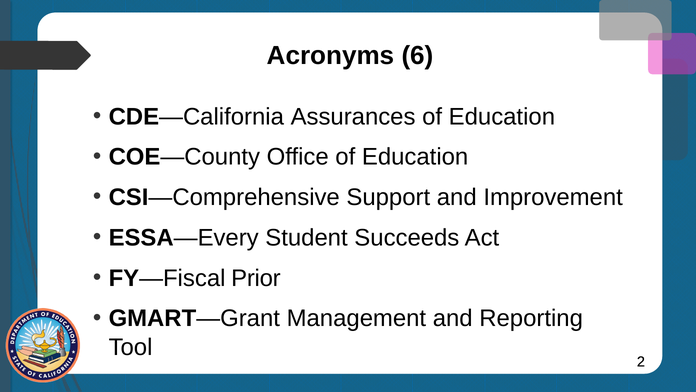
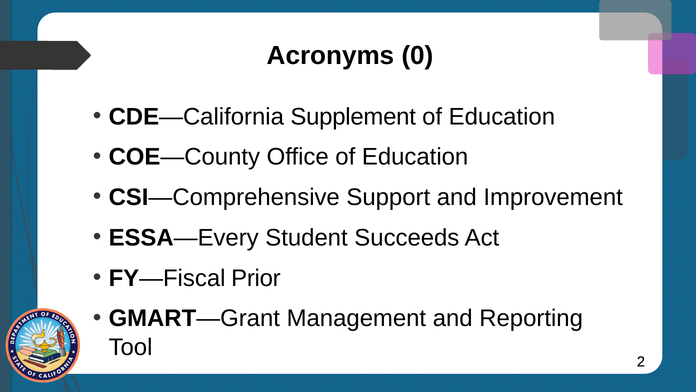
6: 6 -> 0 (417, 56)
Assurances: Assurances -> Supplement (353, 117)
